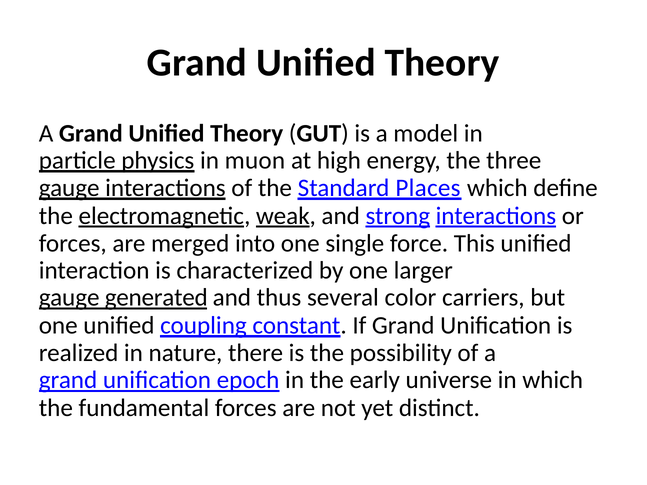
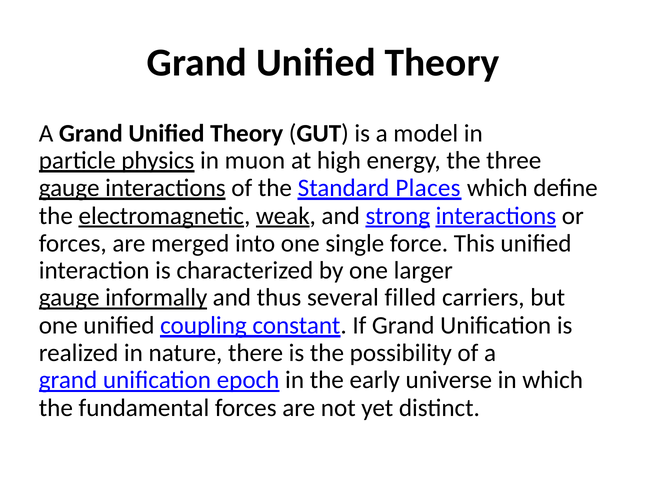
generated: generated -> informally (156, 298)
color: color -> filled (410, 298)
